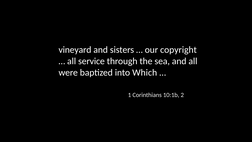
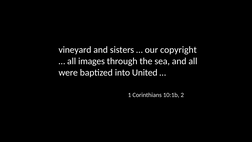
service: service -> images (91, 61)
Which: Which -> United (145, 72)
